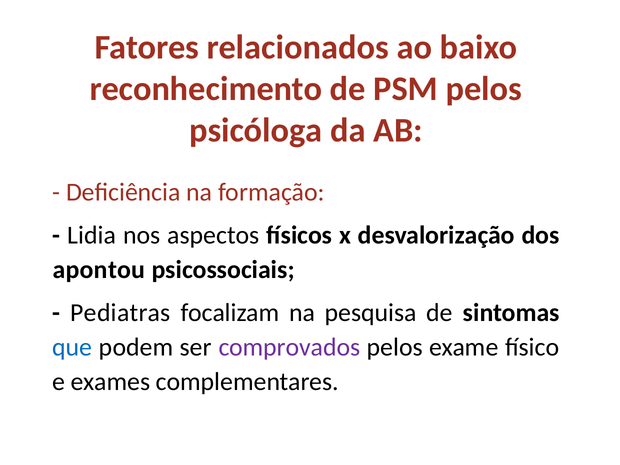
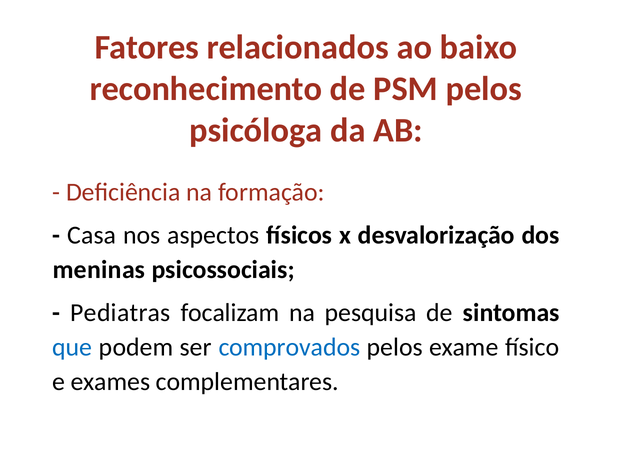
Lidia: Lidia -> Casa (92, 235)
apontou: apontou -> meninas (99, 270)
comprovados colour: purple -> blue (289, 347)
